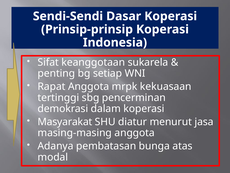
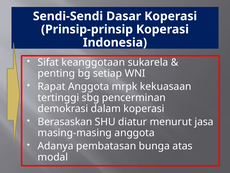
Masyarakat: Masyarakat -> Berasaskan (65, 122)
